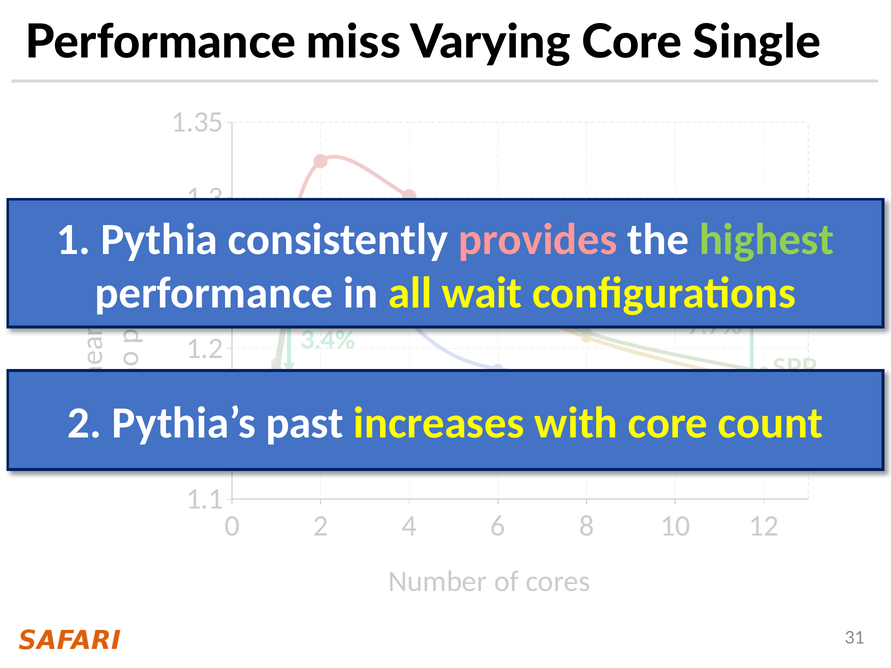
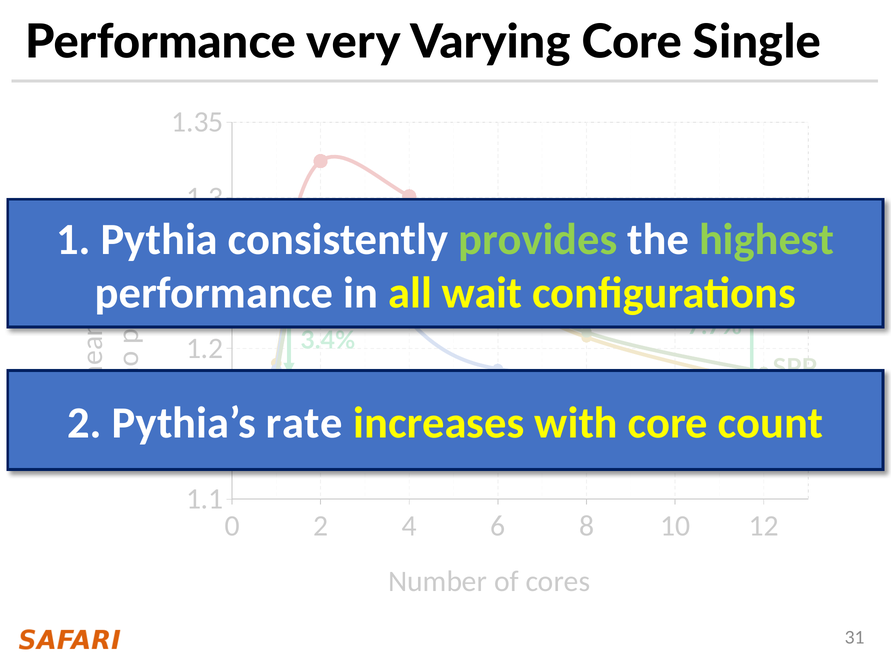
miss: miss -> very (354, 42)
provides colour: pink -> light green (538, 240)
past: past -> rate (304, 423)
